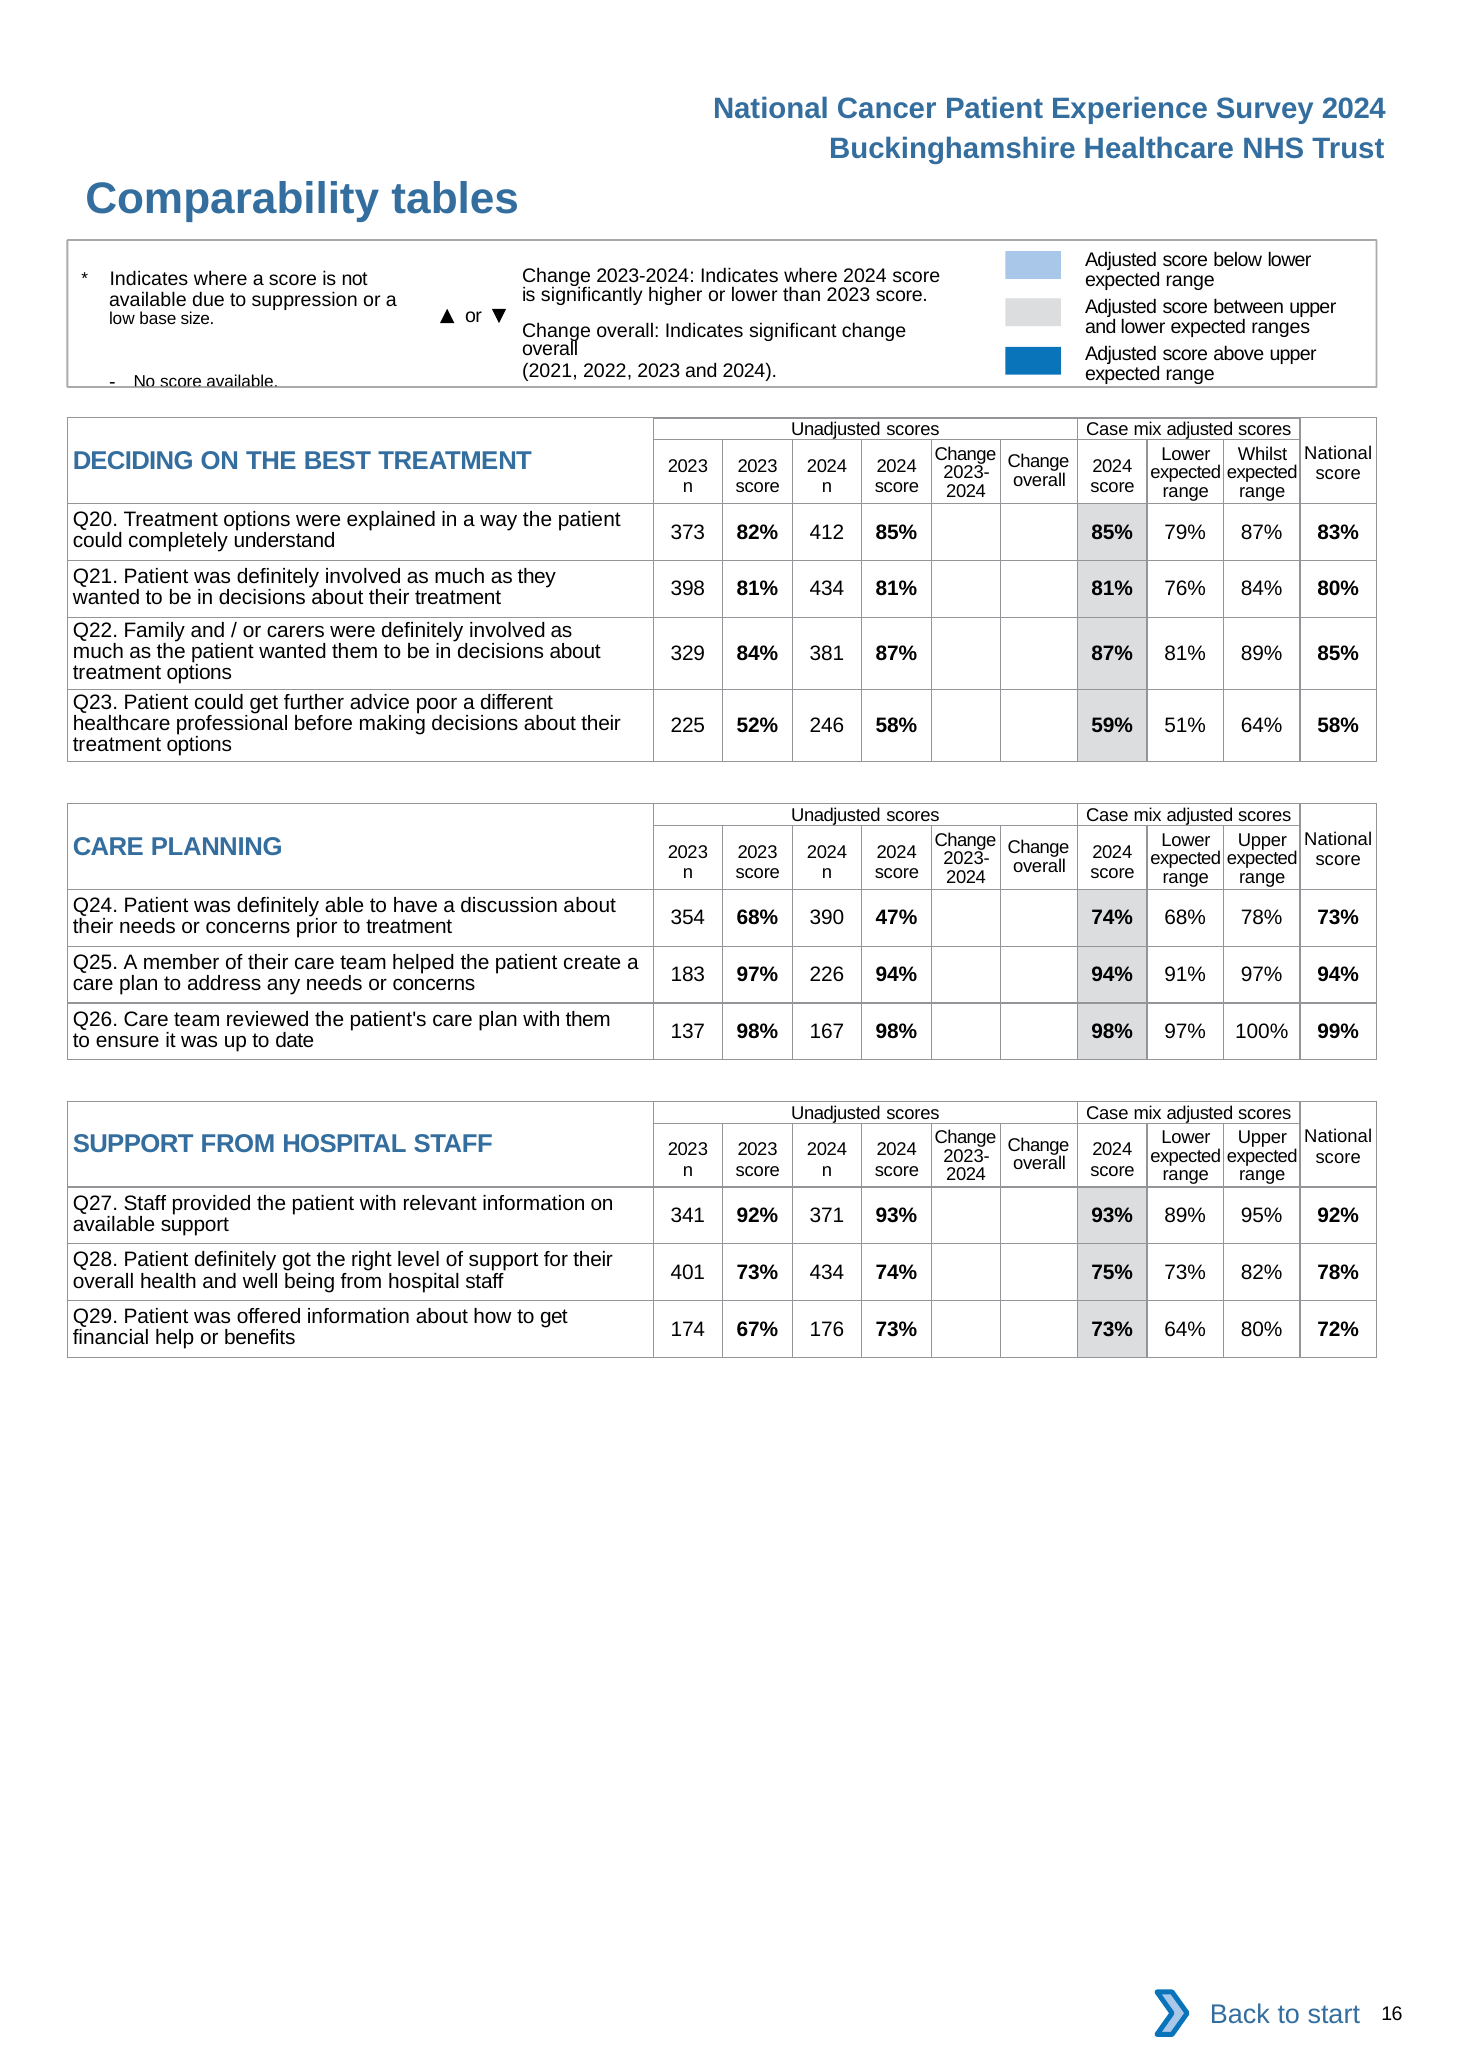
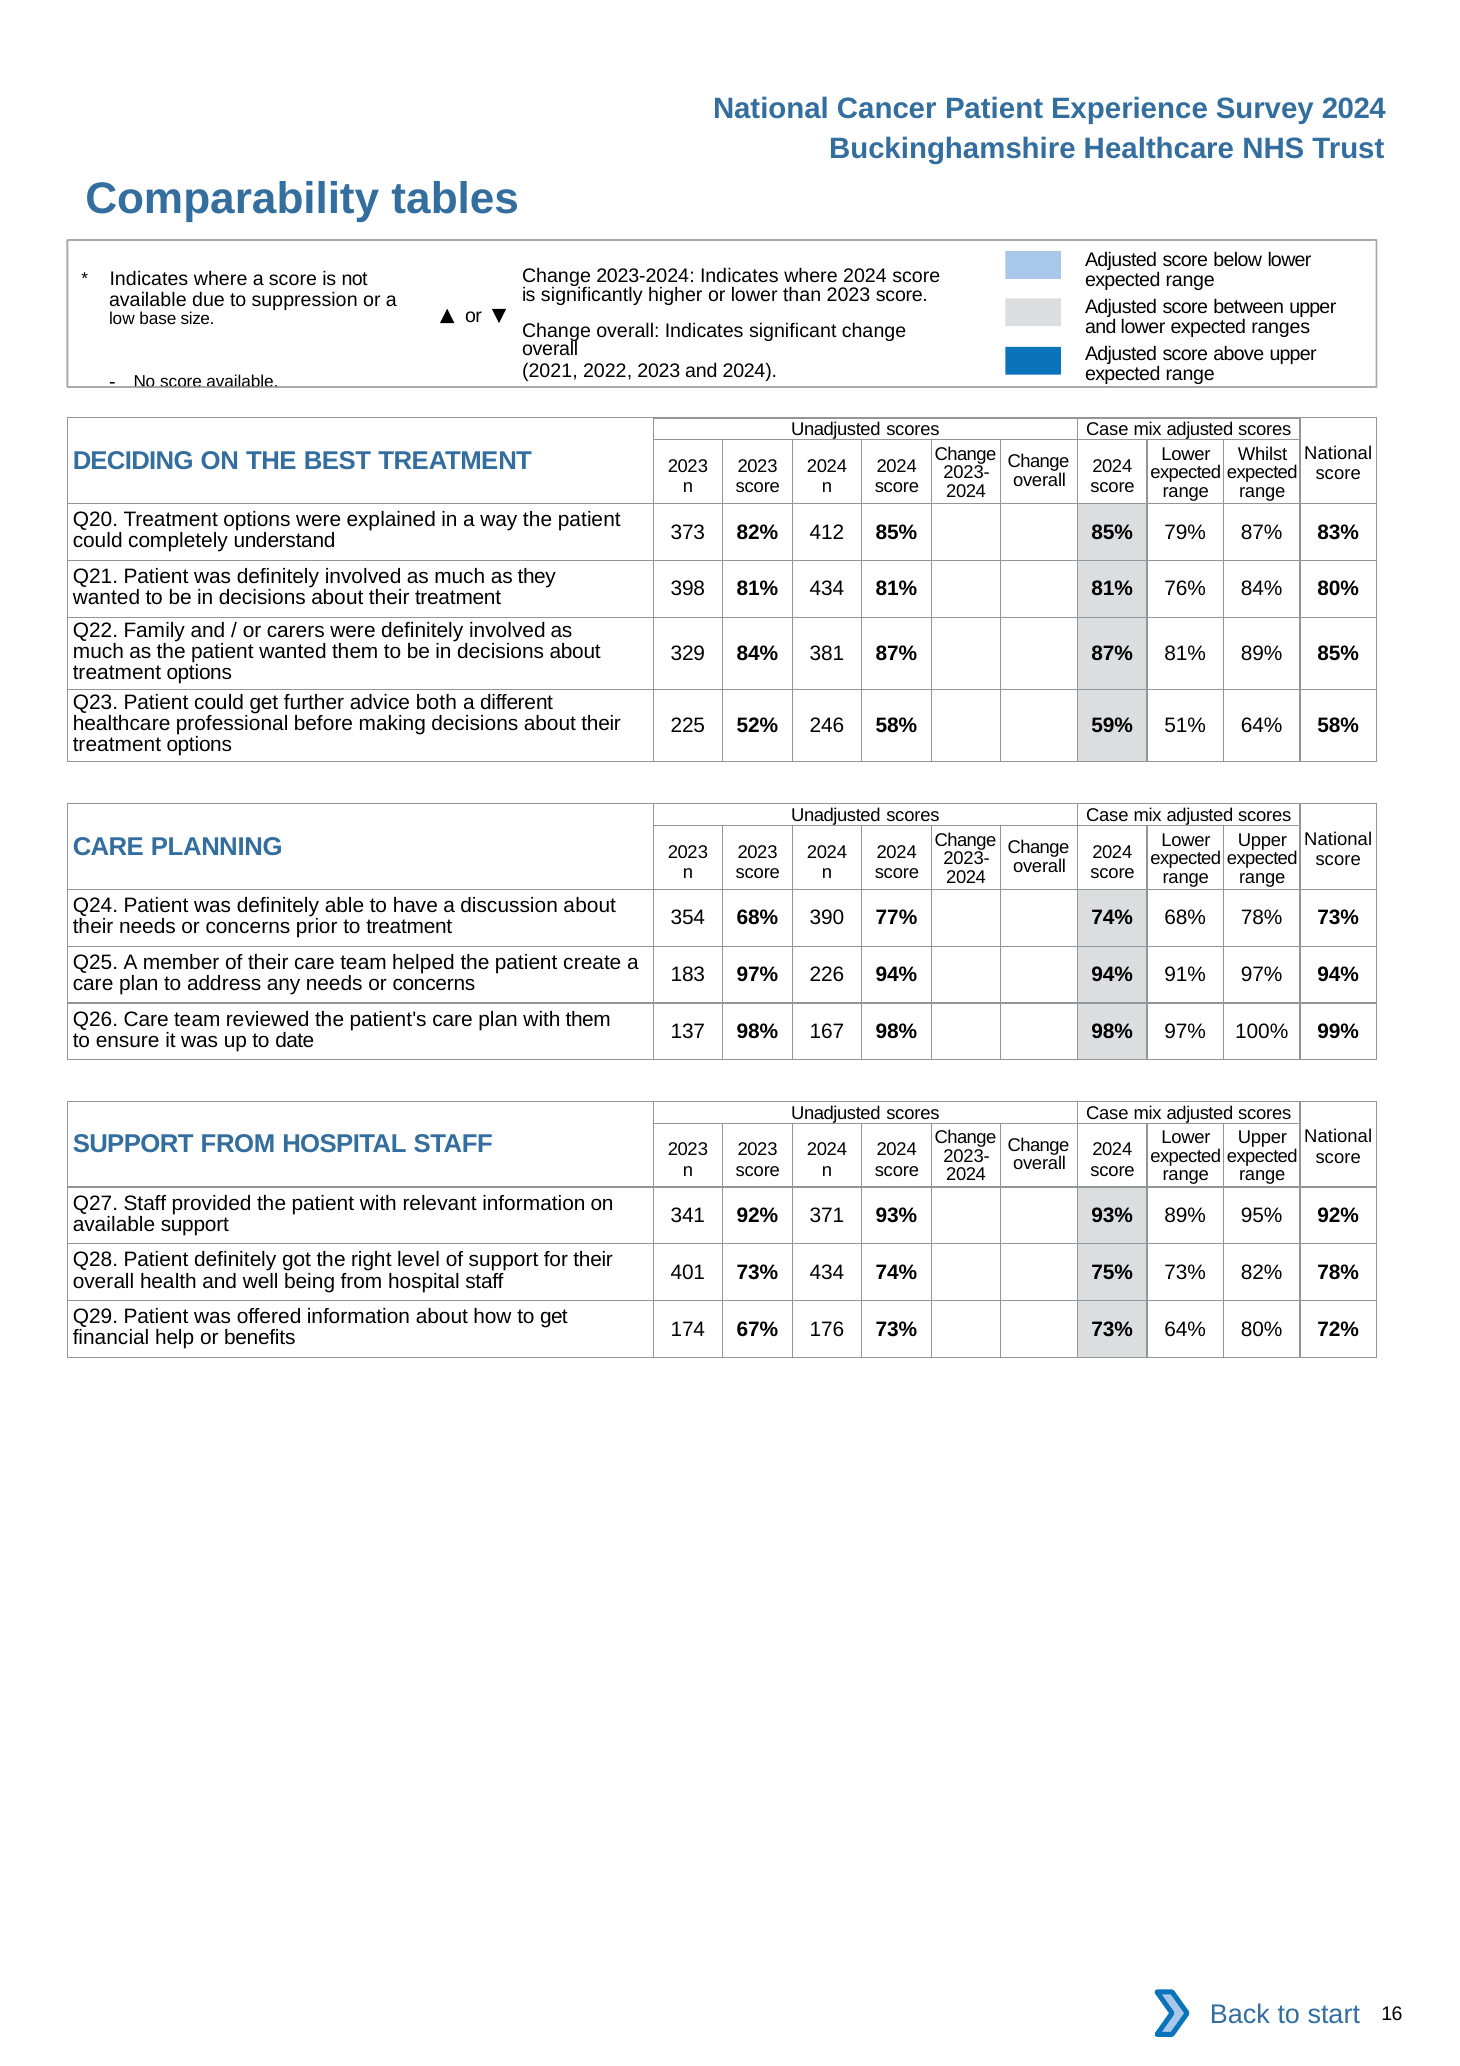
poor: poor -> both (436, 703)
47%: 47% -> 77% (897, 918)
